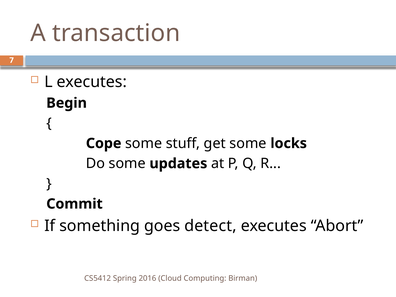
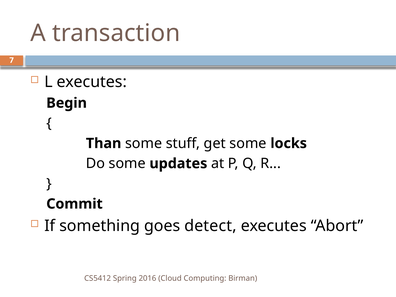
Cope: Cope -> Than (104, 143)
